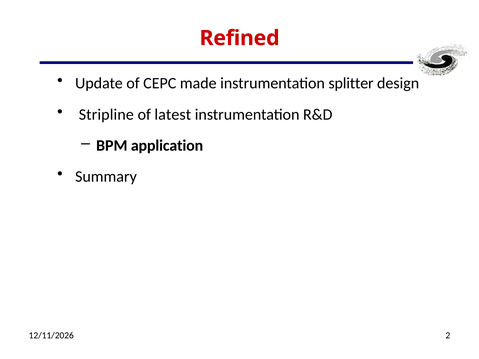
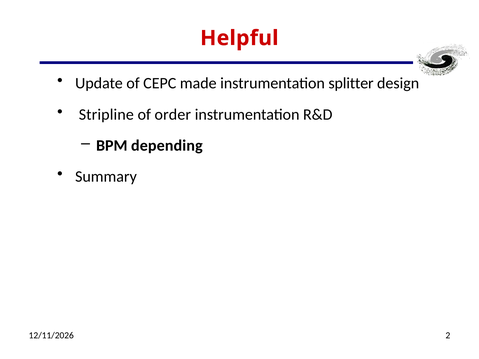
Refined: Refined -> Helpful (239, 38)
latest: latest -> order (173, 114)
application: application -> depending (167, 146)
